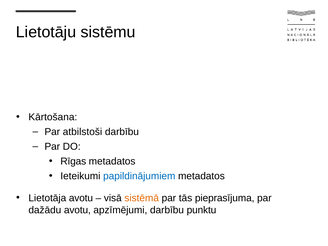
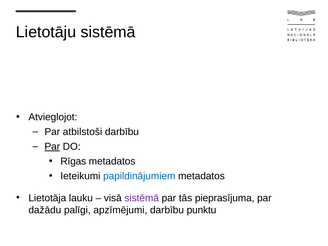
Lietotāju sistēmu: sistēmu -> sistēmā (108, 32)
Kārtošana: Kārtošana -> Atvieglojot (53, 117)
Par underline: none -> present (52, 147)
Lietotāja avotu: avotu -> lauku (81, 198)
sistēmā colour: orange -> purple (142, 198)
dažādu avotu: avotu -> palīgi (77, 210)
